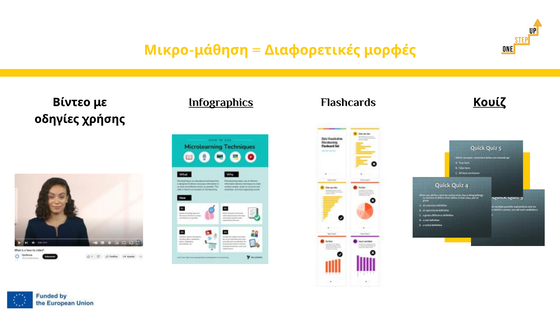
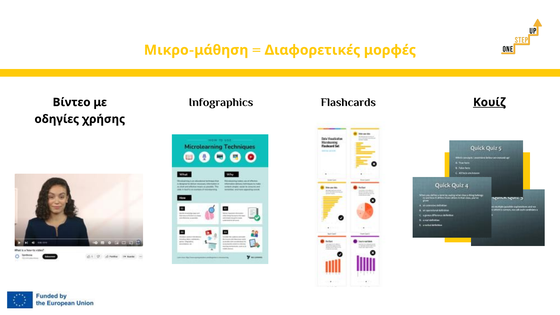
Infographics underline: present -> none (221, 102)
